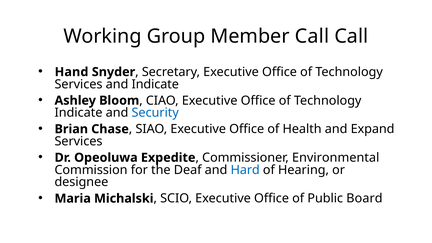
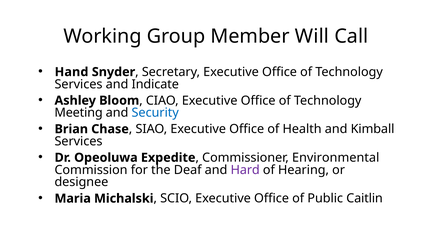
Member Call: Call -> Will (312, 36)
Indicate: Indicate -> Meeting (79, 113)
Expand: Expand -> Kimball (373, 129)
Hard colour: blue -> purple (245, 170)
Board: Board -> Caitlin (365, 198)
